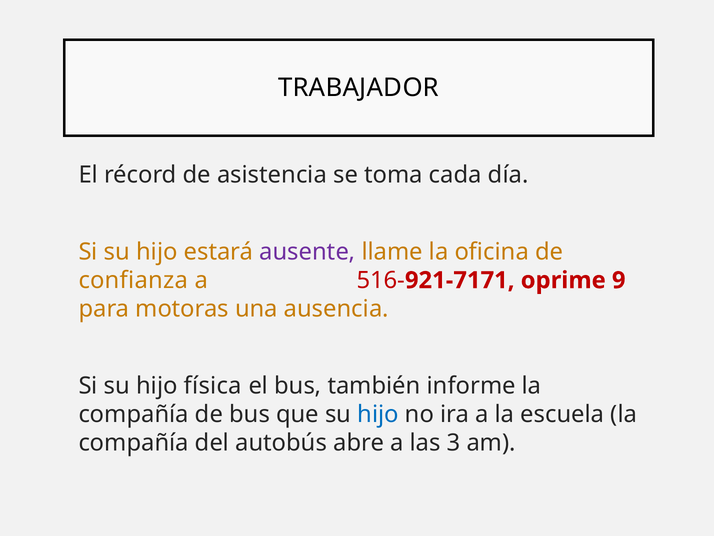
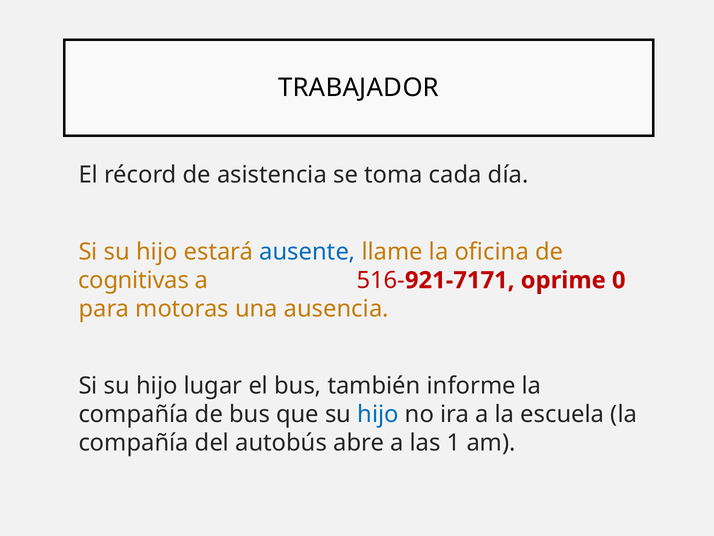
ausente colour: purple -> blue (307, 252)
confianza: confianza -> cognitivas (134, 280)
9: 9 -> 0 (619, 280)
física: física -> lugar (213, 386)
3: 3 -> 1 (454, 443)
